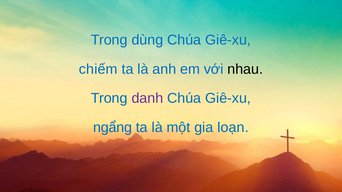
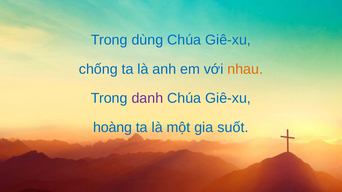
chiếm: chiếm -> chống (98, 69)
nhau colour: black -> orange (245, 69)
ngẩng: ngẩng -> hoàng (113, 128)
loạn: loạn -> suốt (233, 128)
